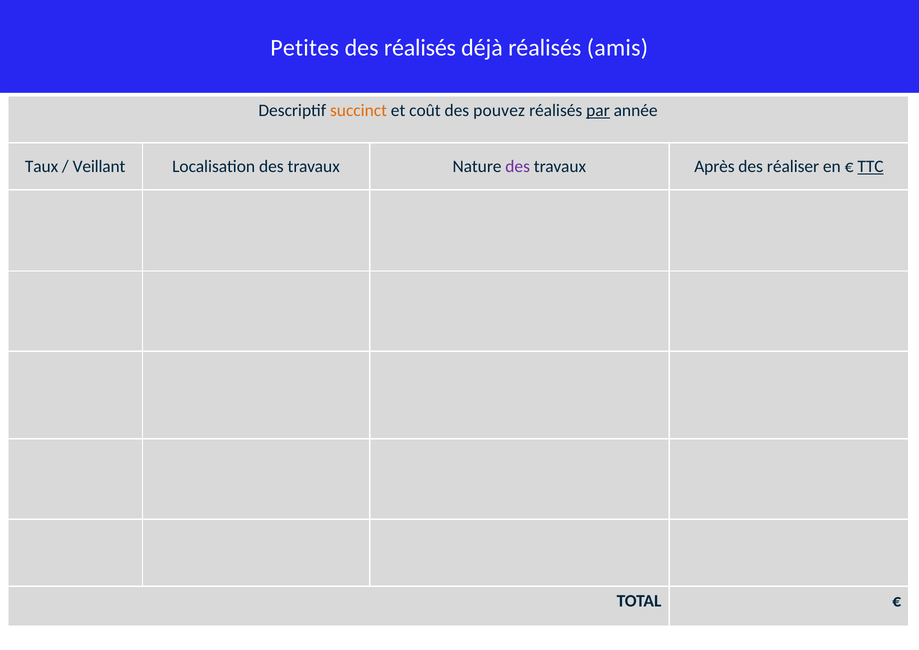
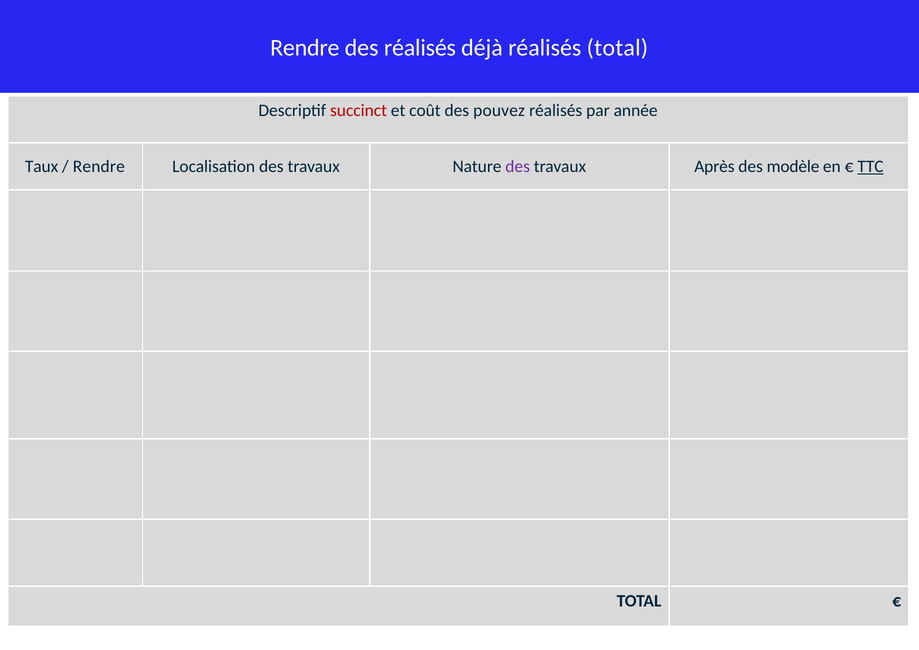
Petites: Petites -> Rendre (305, 48)
réalisés amis: amis -> total (617, 48)
succinct colour: orange -> red (359, 111)
par underline: present -> none (598, 111)
Veillant: Veillant -> Rendre (99, 167)
réaliser: réaliser -> modèle (793, 167)
